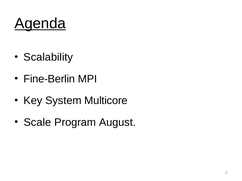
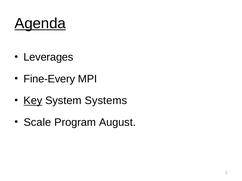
Scalability: Scalability -> Leverages (48, 57)
Fine-Berlin: Fine-Berlin -> Fine-Every (49, 79)
Key underline: none -> present (33, 101)
Multicore: Multicore -> Systems (106, 101)
